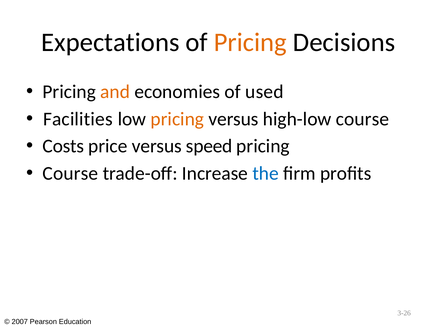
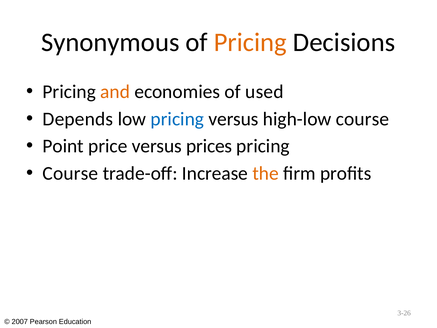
Expectations: Expectations -> Synonymous (110, 42)
Facilities: Facilities -> Depends (78, 119)
pricing colour: orange -> blue (177, 119)
Costs: Costs -> Point (63, 146)
speed: speed -> prices (209, 146)
the colour: blue -> orange (266, 173)
